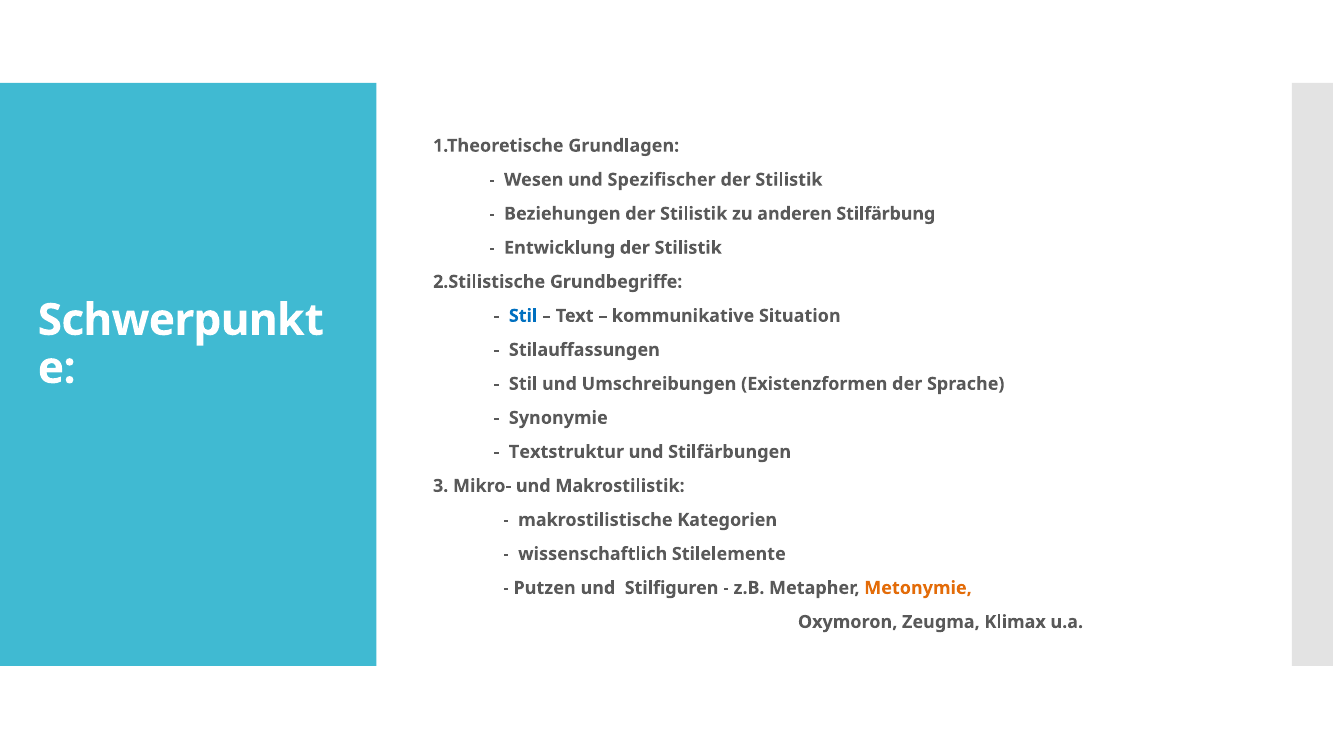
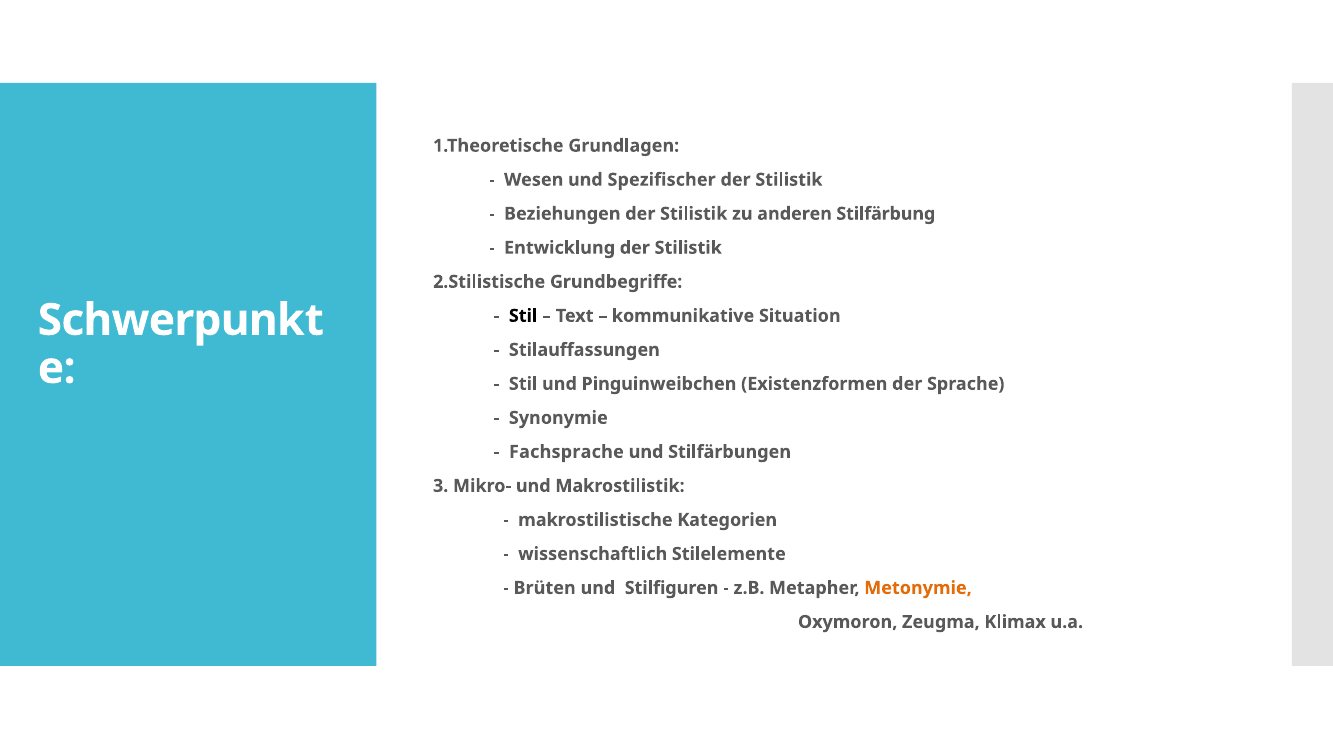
Stil colour: blue -> black (523, 316)
Umschreibungen: Umschreibungen -> Pinguinweibchen (659, 384)
Textstruktur: Textstruktur -> Fachsprache (566, 452)
Putzen: Putzen -> Brüten (545, 588)
